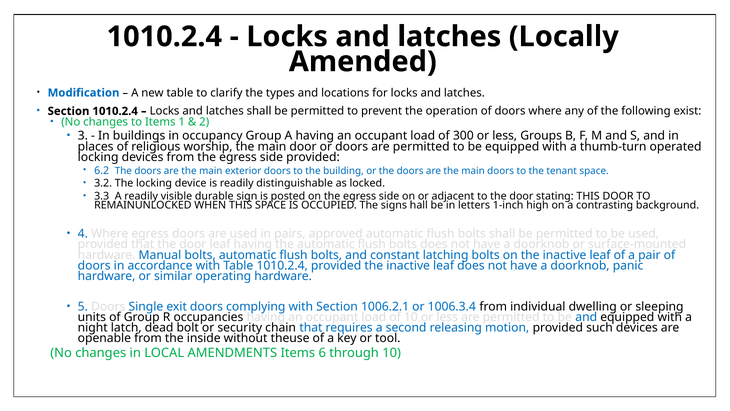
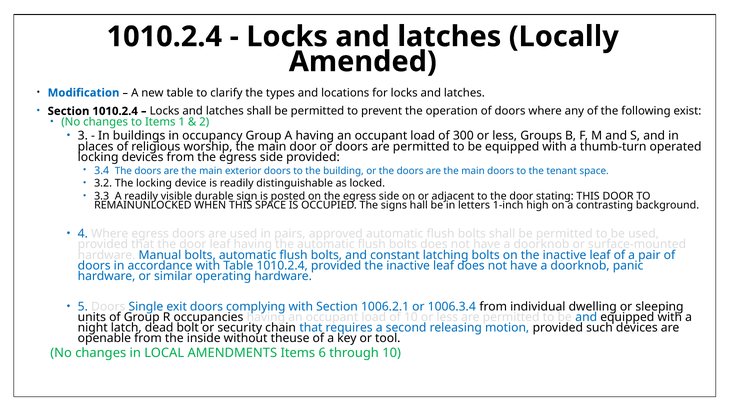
6.2: 6.2 -> 3.4 (102, 170)
